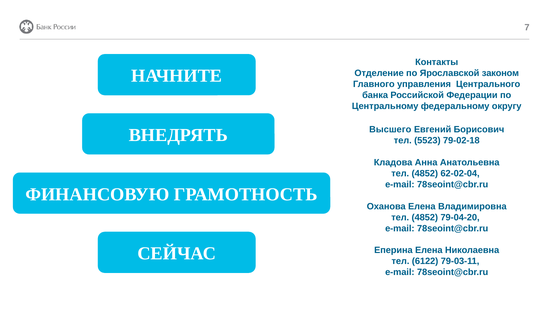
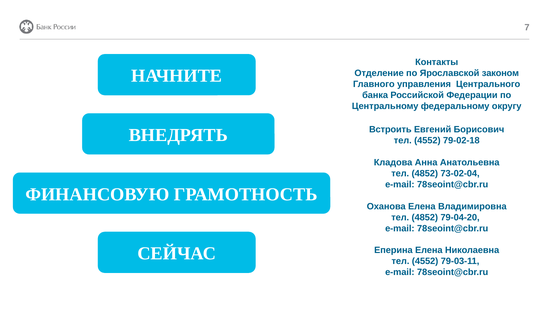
Высшего: Высшего -> Встроить (390, 129)
5523: 5523 -> 4552 (427, 140)
62-02-04: 62-02-04 -> 73-02-04 (460, 173)
6122: 6122 -> 4552 (425, 261)
